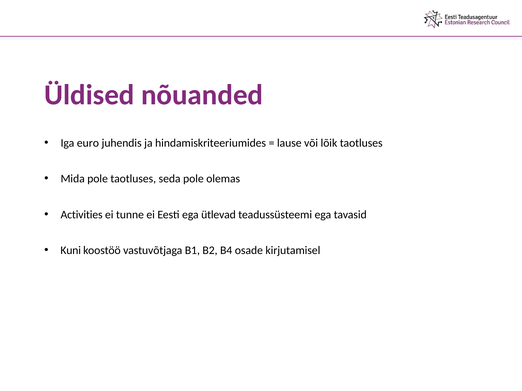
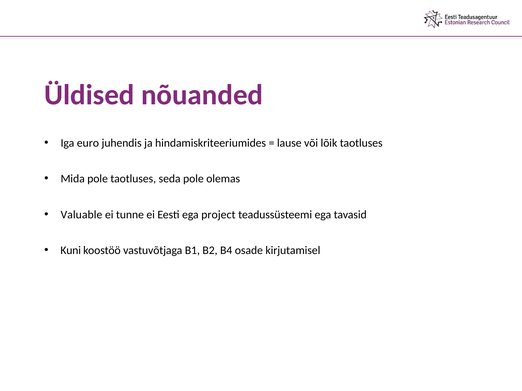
Activities: Activities -> Valuable (81, 215)
ütlevad: ütlevad -> project (218, 215)
